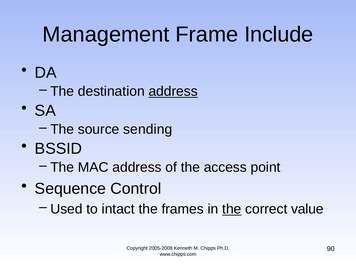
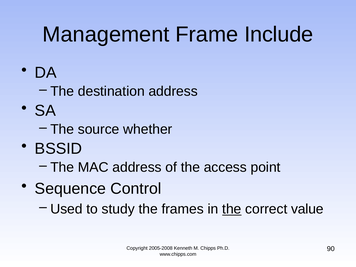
address underline: present -> none (173, 91)
sending: sending -> whether (148, 129)
intact: intact -> study (118, 209)
